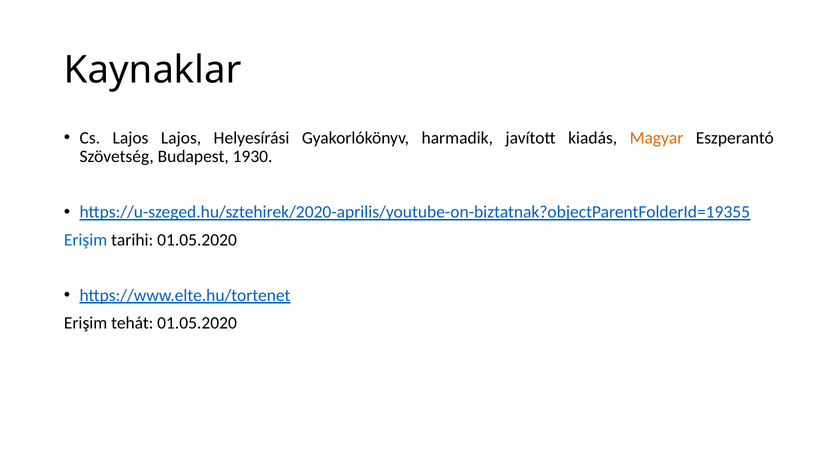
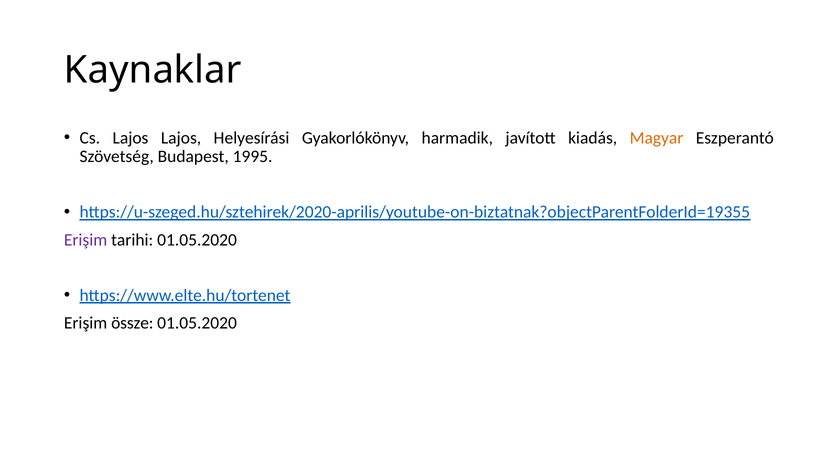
1930: 1930 -> 1995 (253, 157)
Erişim colour: blue -> purple (86, 240)
tehát: tehát -> össze (132, 323)
